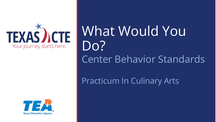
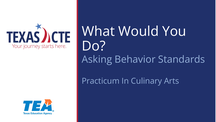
Center: Center -> Asking (97, 59)
